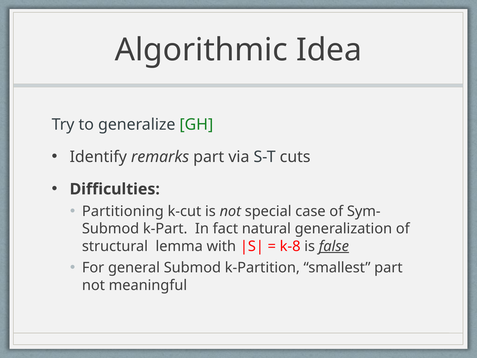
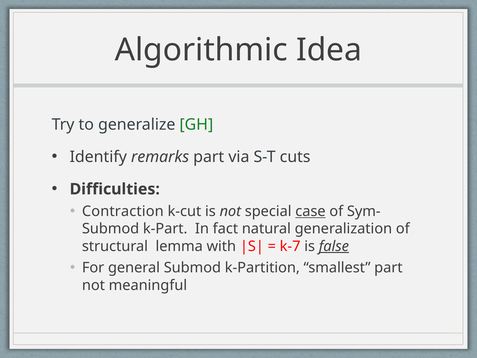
Partitioning: Partitioning -> Contraction (123, 211)
case underline: none -> present (310, 211)
k-8: k-8 -> k-7 (290, 246)
